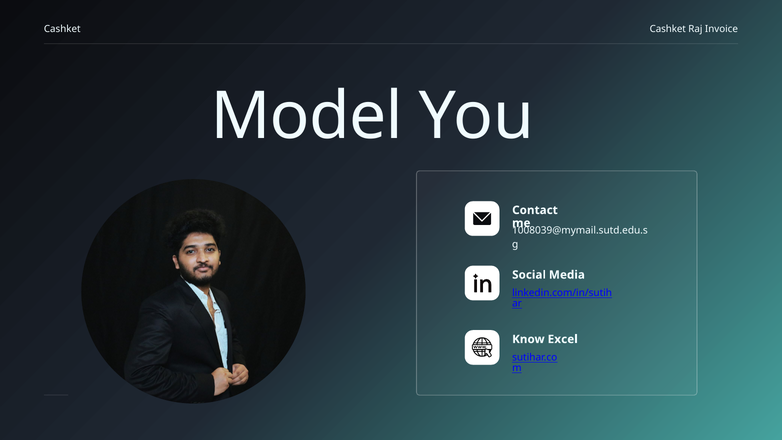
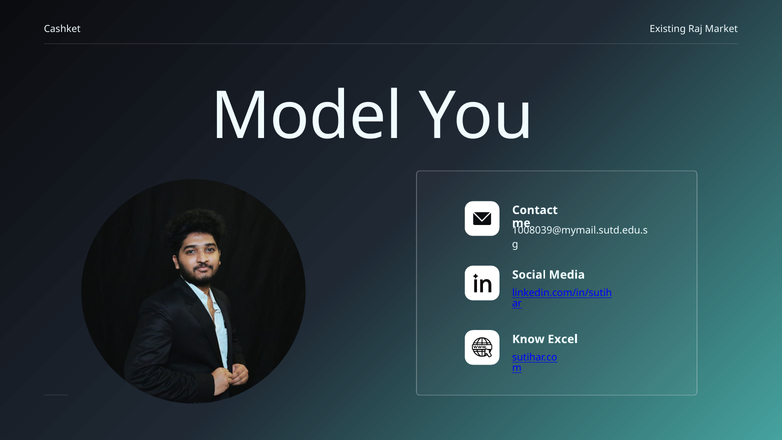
Cashket: Cashket -> Existing (668, 29)
Invoice: Invoice -> Market (721, 29)
